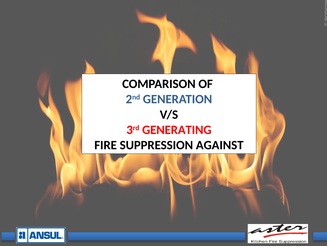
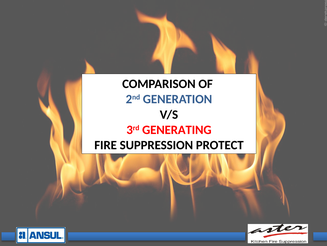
AGAINST: AGAINST -> PROTECT (220, 145)
